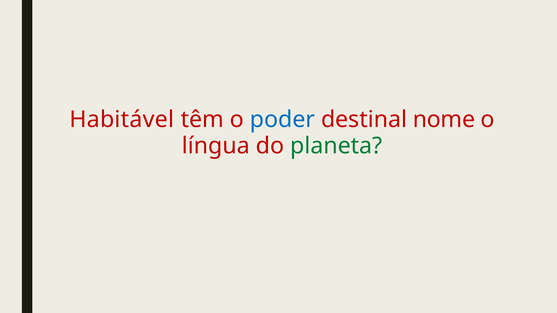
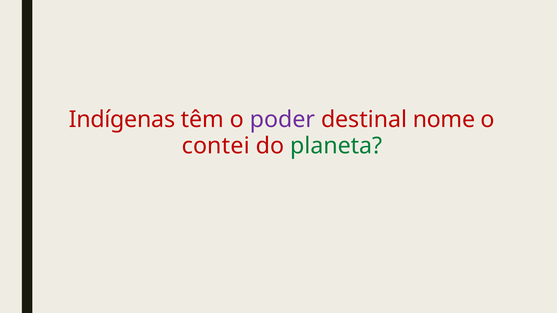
Habitável: Habitável -> Indígenas (122, 120)
poder colour: blue -> purple (282, 120)
língua: língua -> contei (216, 146)
